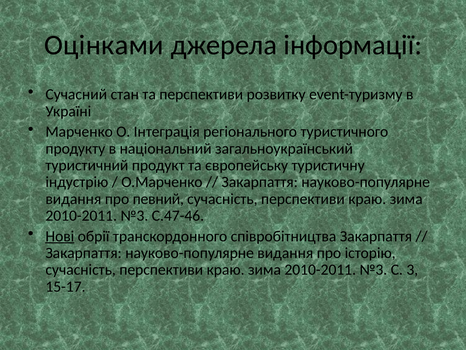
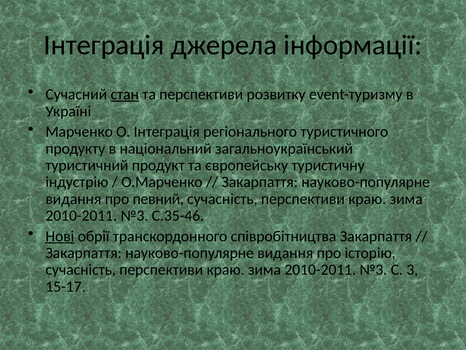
Оцінками: Оцінками -> Інтеграція (104, 45)
стан underline: none -> present (125, 94)
С.47-46: С.47-46 -> С.35-46 (178, 215)
